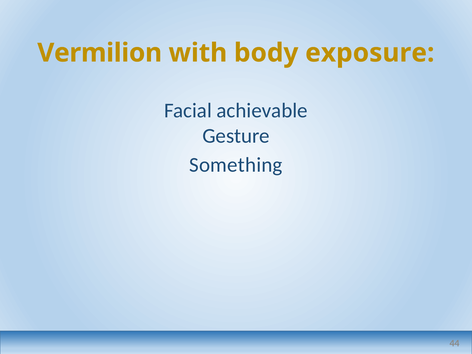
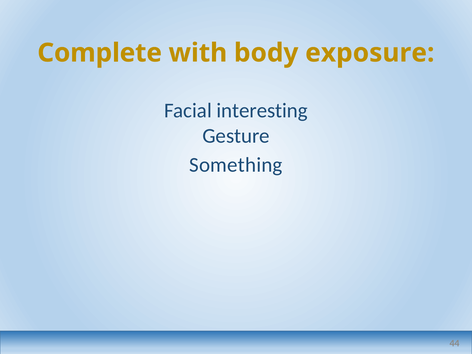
Vermilion: Vermilion -> Complete (100, 53)
achievable: achievable -> interesting (262, 111)
